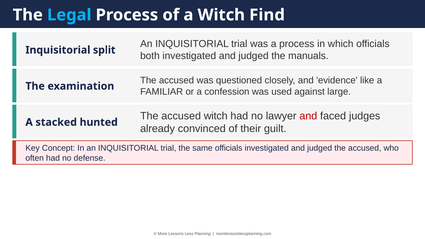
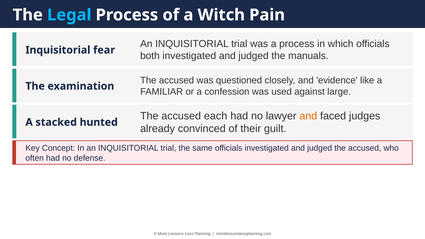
Find: Find -> Pain (267, 15)
split: split -> fear (104, 50)
accused witch: witch -> each (216, 116)
and colour: red -> orange (308, 116)
